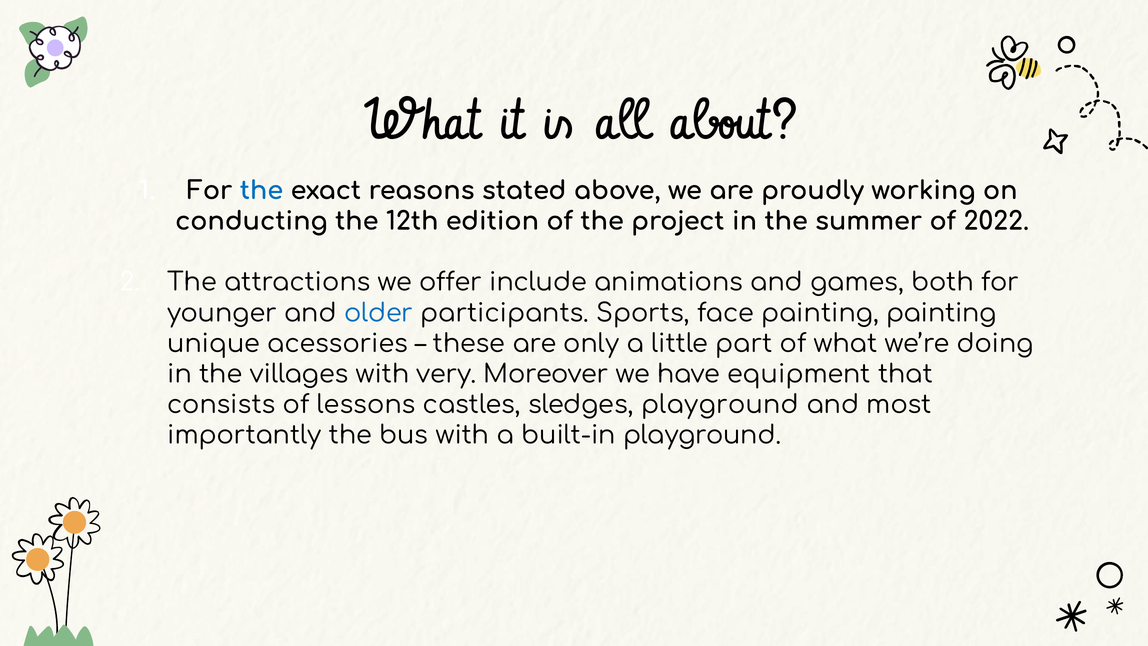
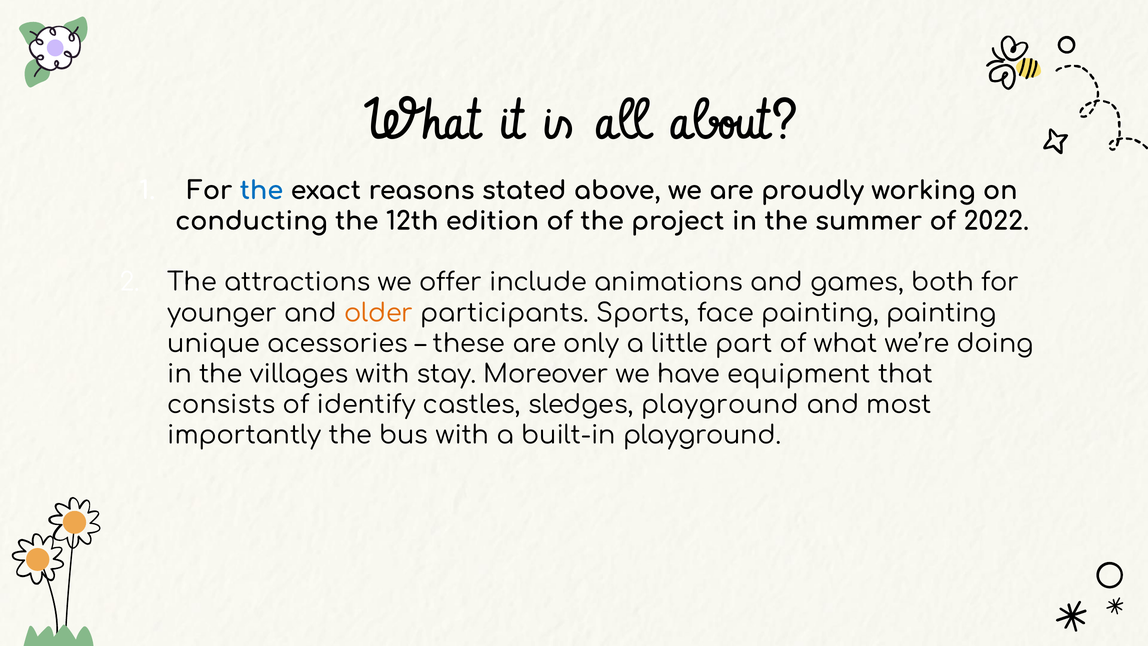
older colour: blue -> orange (379, 313)
very: very -> stay (446, 374)
lessons: lessons -> identify (366, 405)
